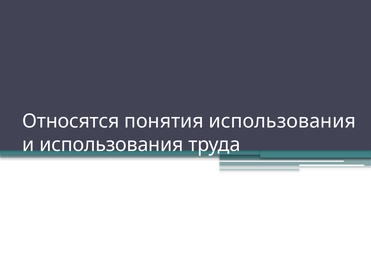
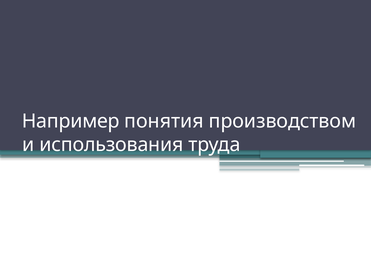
Относятся: Относятся -> Например (71, 121)
понятия использования: использования -> производством (282, 121)
